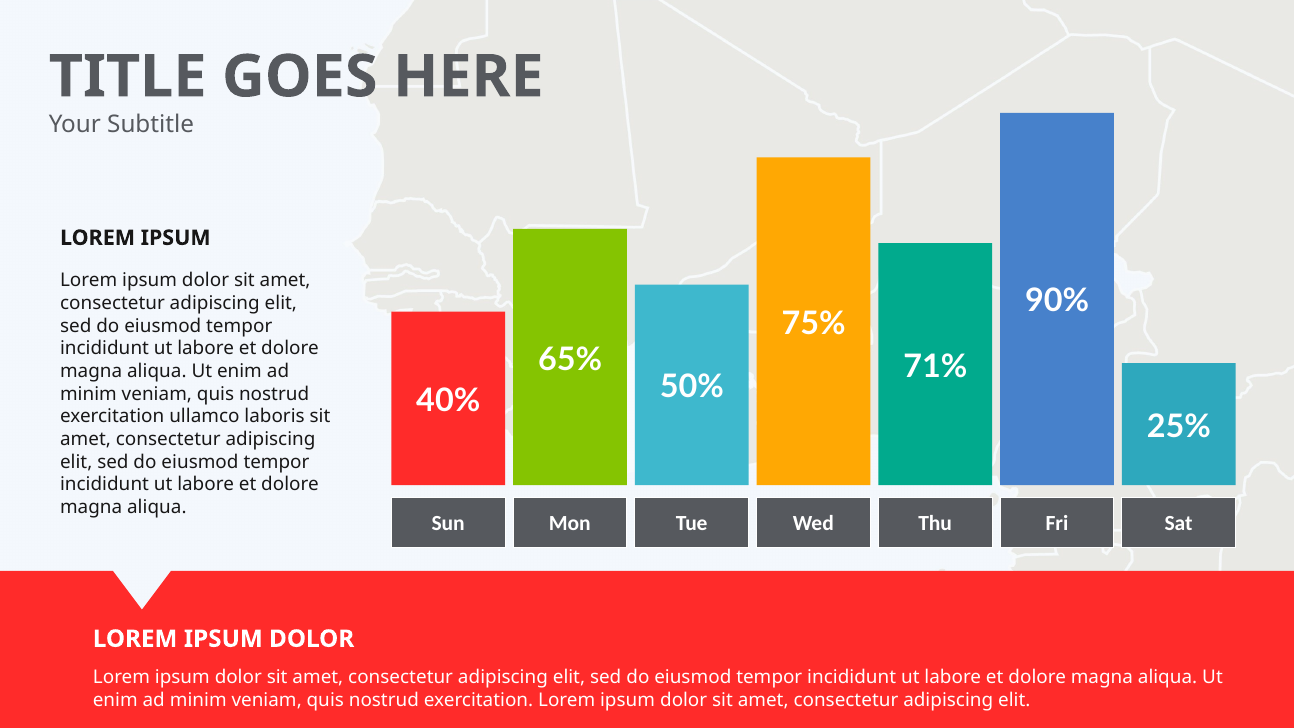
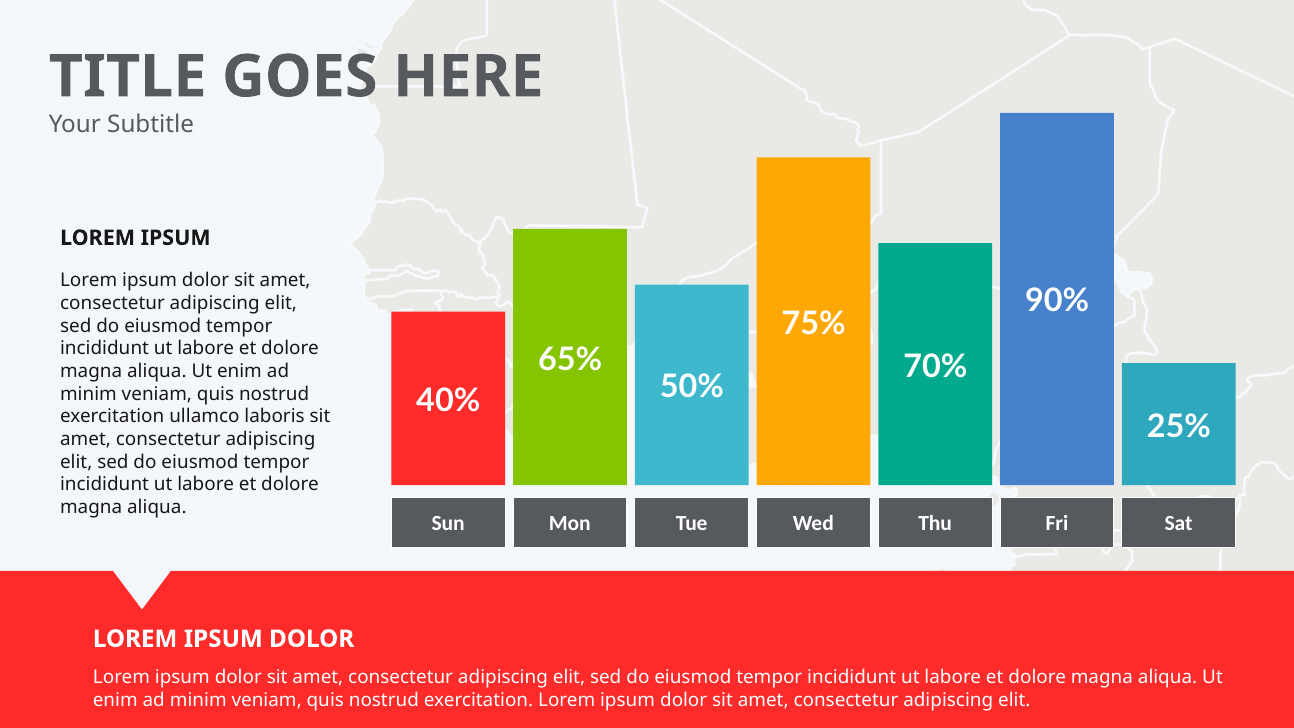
71%: 71% -> 70% (935, 366)
